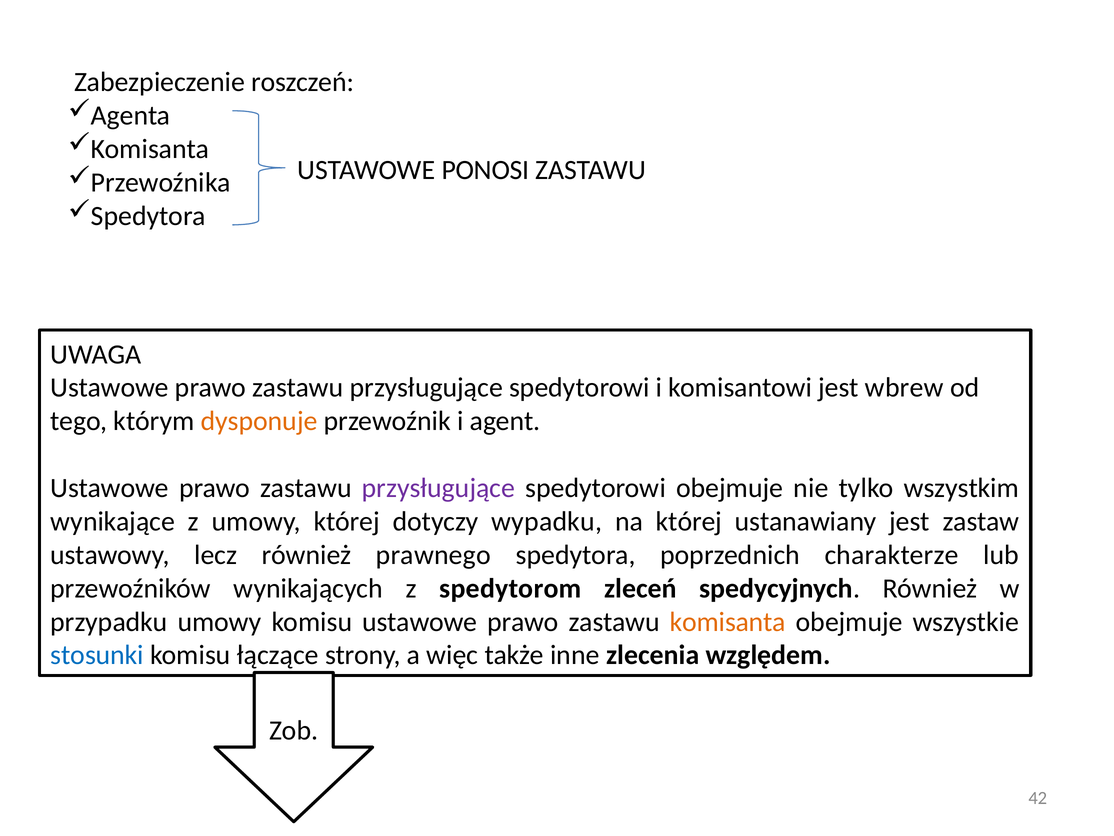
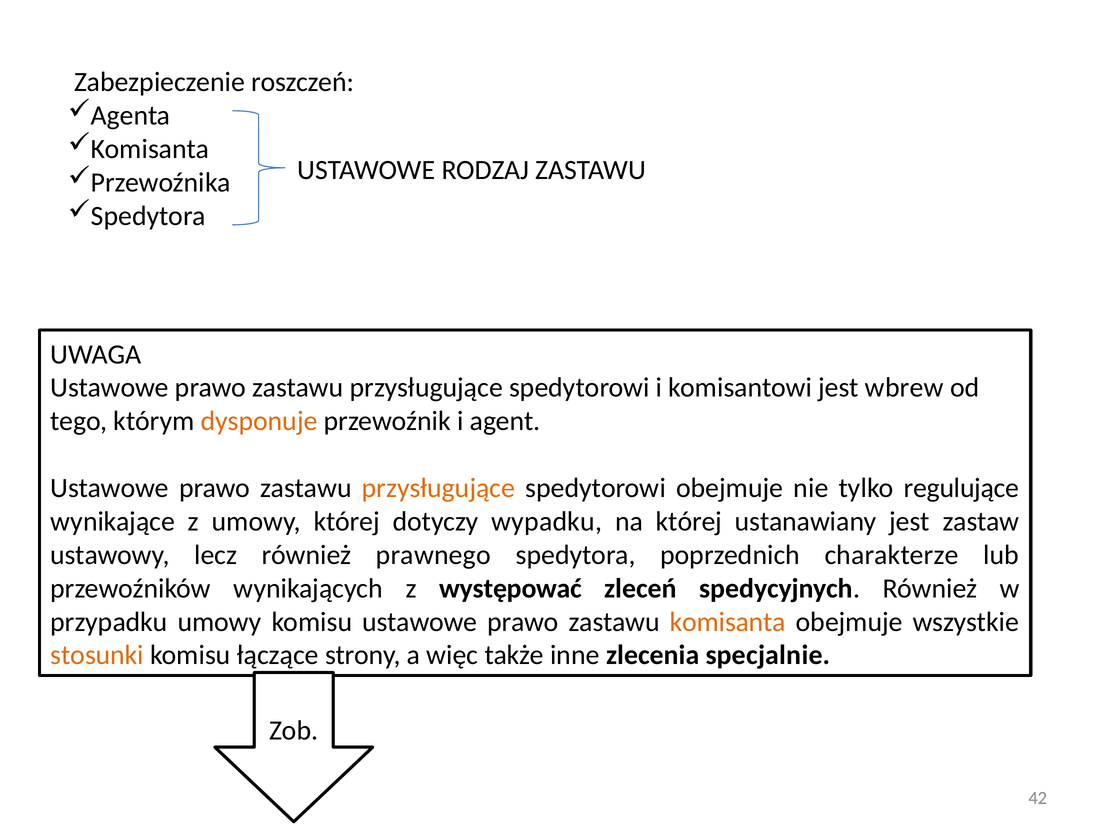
PONOSI: PONOSI -> RODZAJ (485, 170)
przysługujące colour: purple -> orange (438, 488)
wszystkim: wszystkim -> regulujące (961, 488)
spedytorom: spedytorom -> występować (511, 588)
stosunki colour: blue -> orange (97, 655)
względem: względem -> specjalnie (768, 655)
